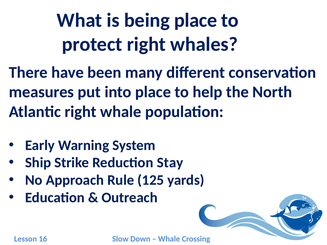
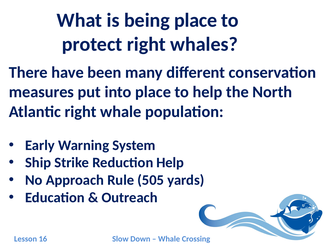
Reduction Stay: Stay -> Help (170, 163)
125: 125 -> 505 (151, 180)
